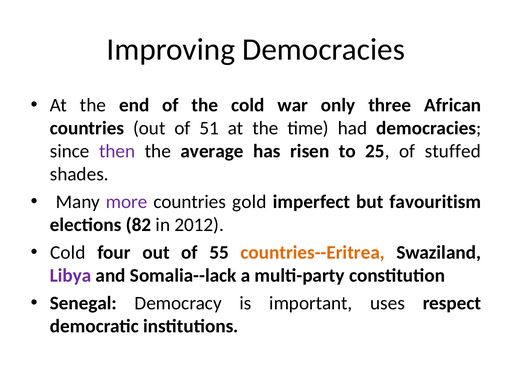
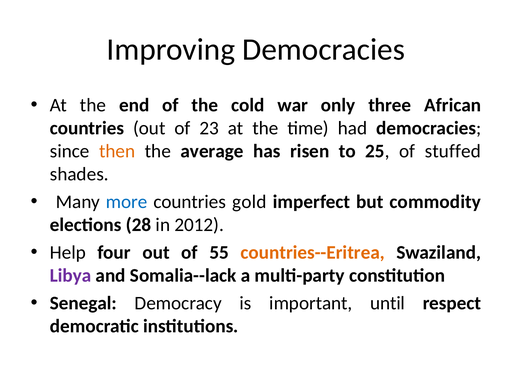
51: 51 -> 23 (209, 128)
then colour: purple -> orange (117, 151)
more colour: purple -> blue (127, 202)
favouritism: favouritism -> commodity (435, 202)
82: 82 -> 28 (139, 225)
Cold: Cold -> Help (68, 253)
uses: uses -> until (388, 303)
